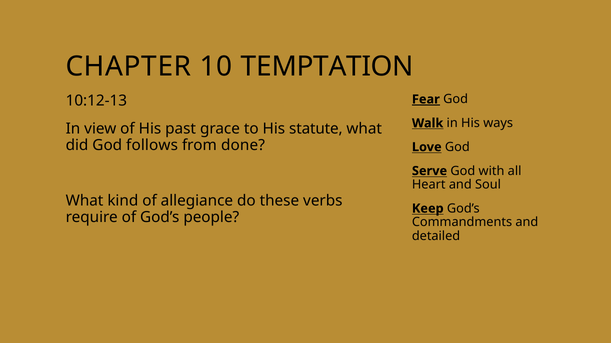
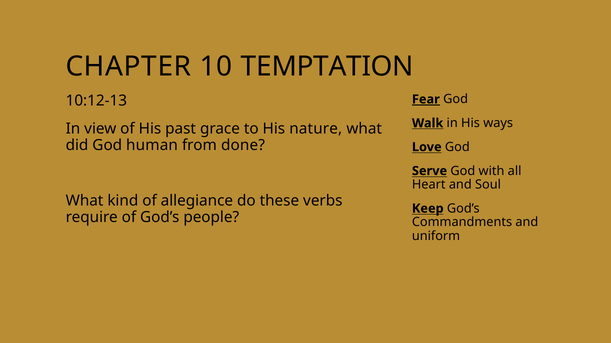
statute: statute -> nature (316, 129)
follows: follows -> human (152, 145)
detailed: detailed -> uniform (436, 236)
